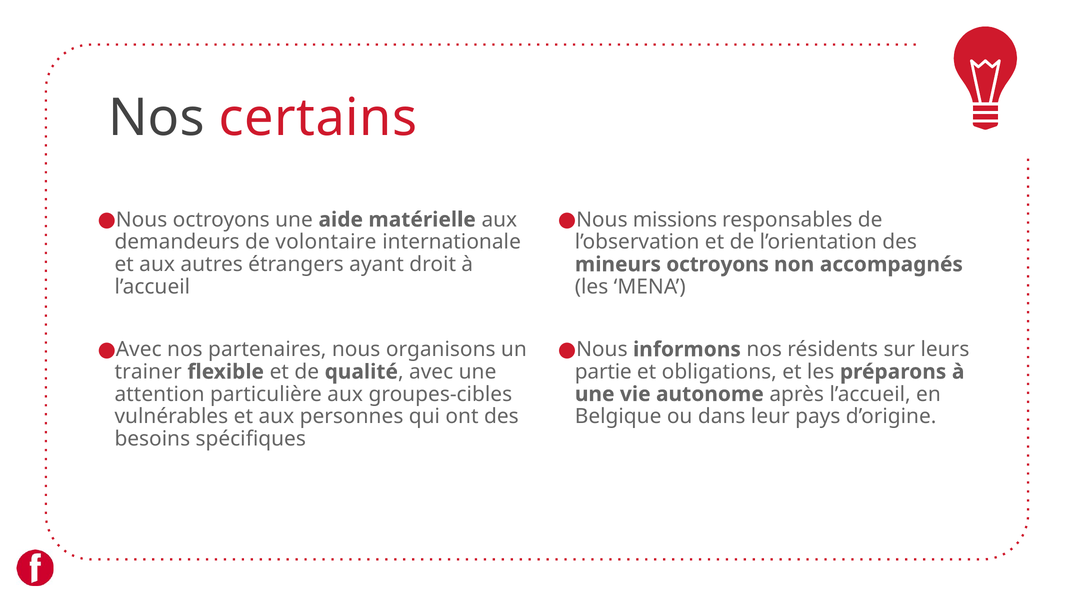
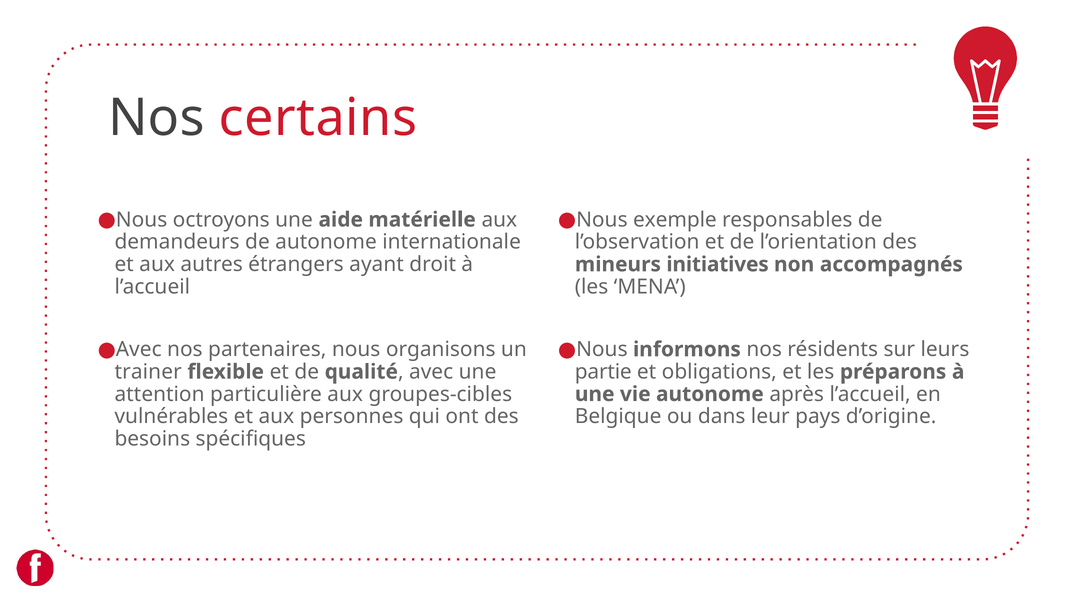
missions: missions -> exemple (675, 220)
de volontaire: volontaire -> autonome (326, 242)
mineurs octroyons: octroyons -> initiatives (718, 264)
